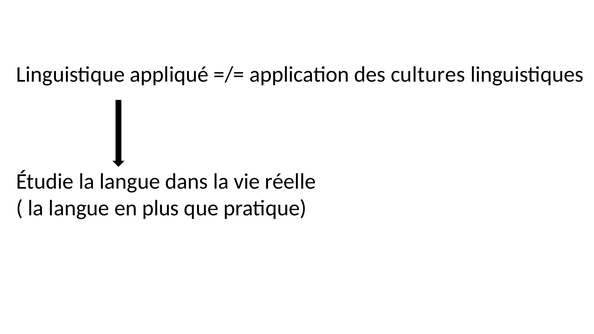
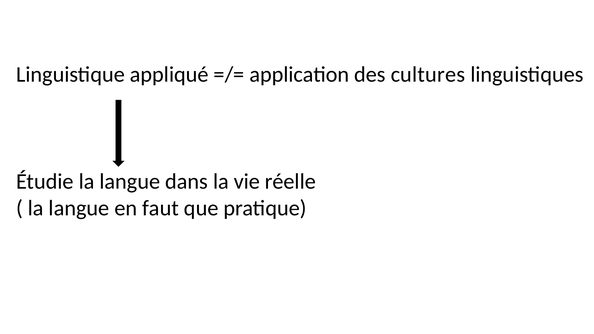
plus: plus -> faut (160, 208)
